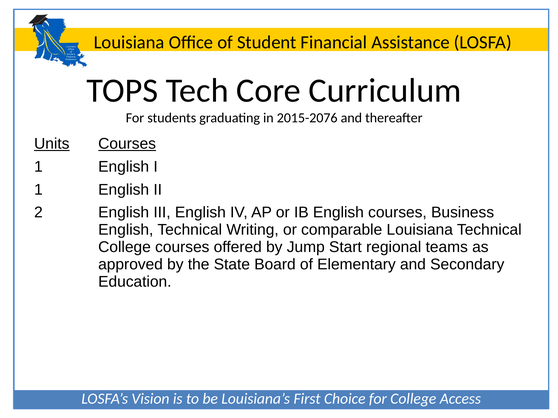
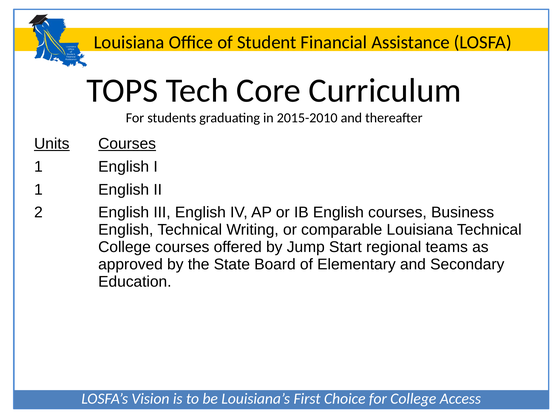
2015-2076: 2015-2076 -> 2015-2010 (307, 118)
